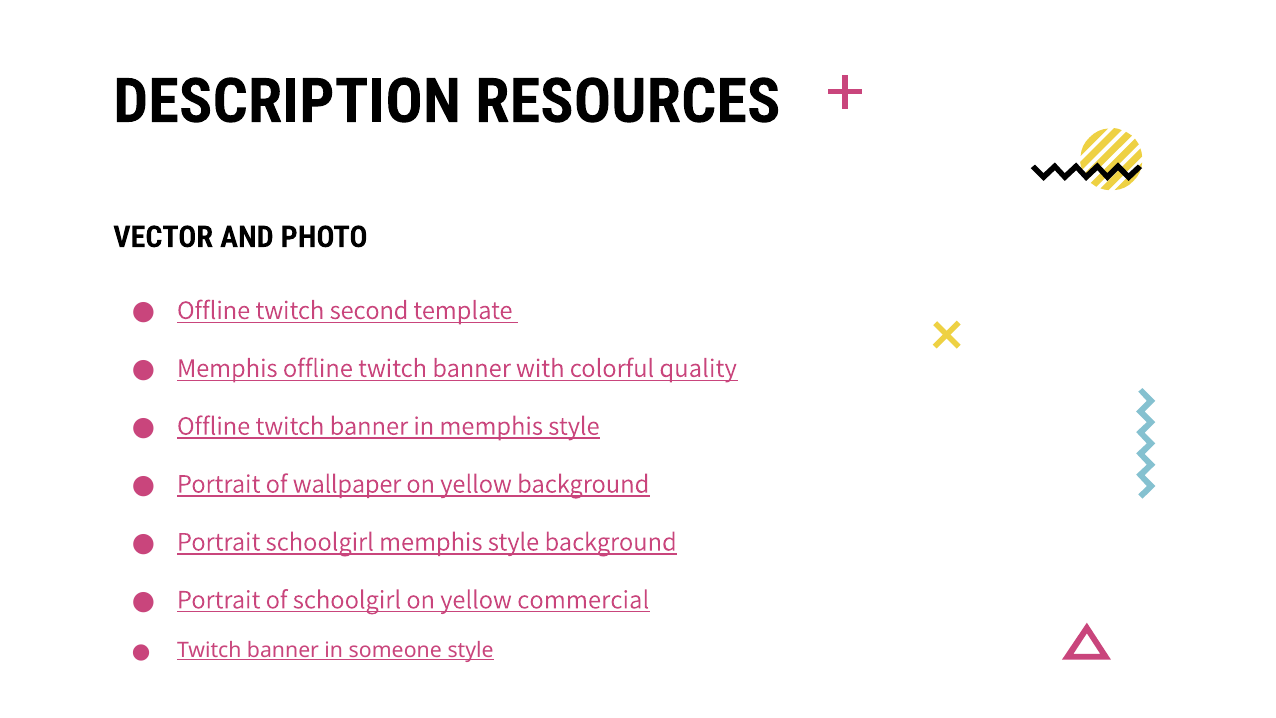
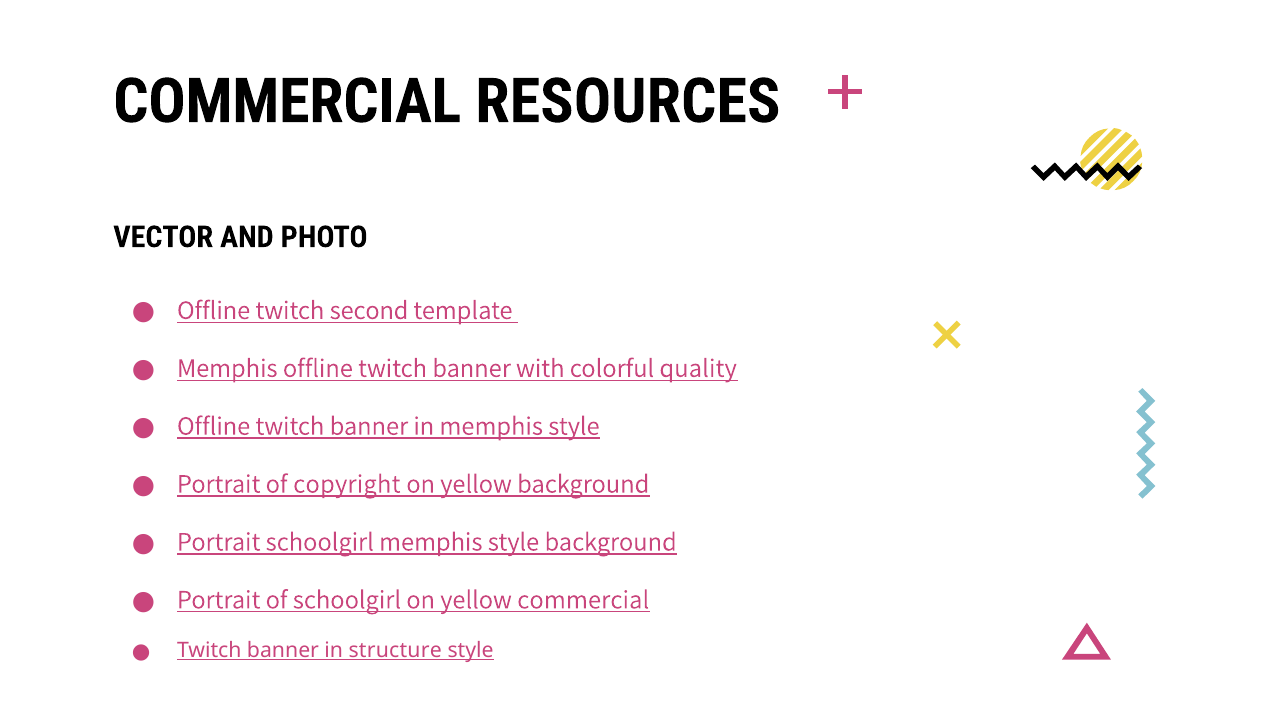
DESCRIPTION: DESCRIPTION -> COMMERCIAL (287, 102)
wallpaper: wallpaper -> copyright (347, 484)
someone: someone -> structure (395, 650)
